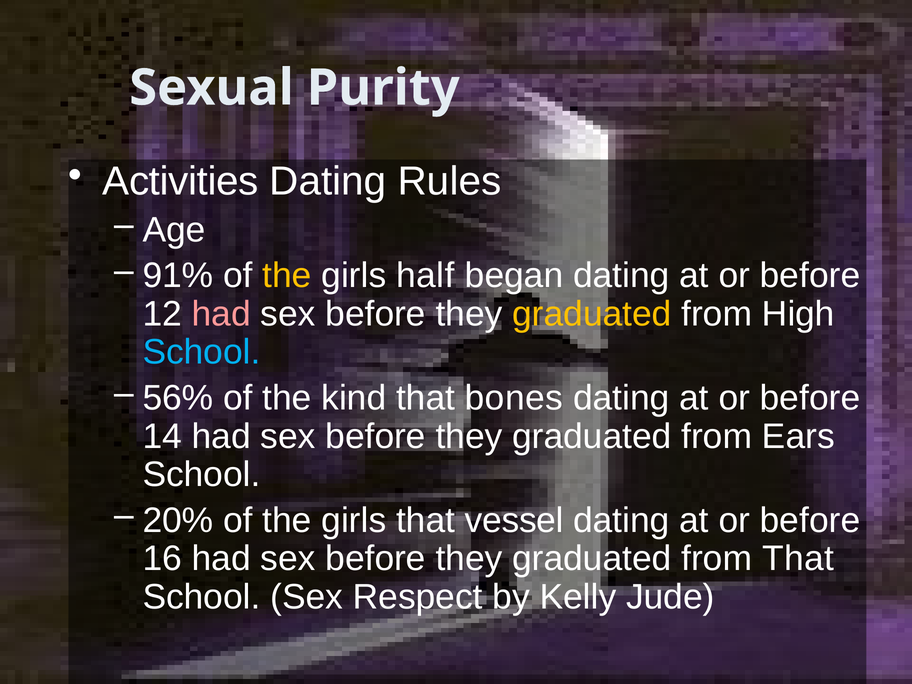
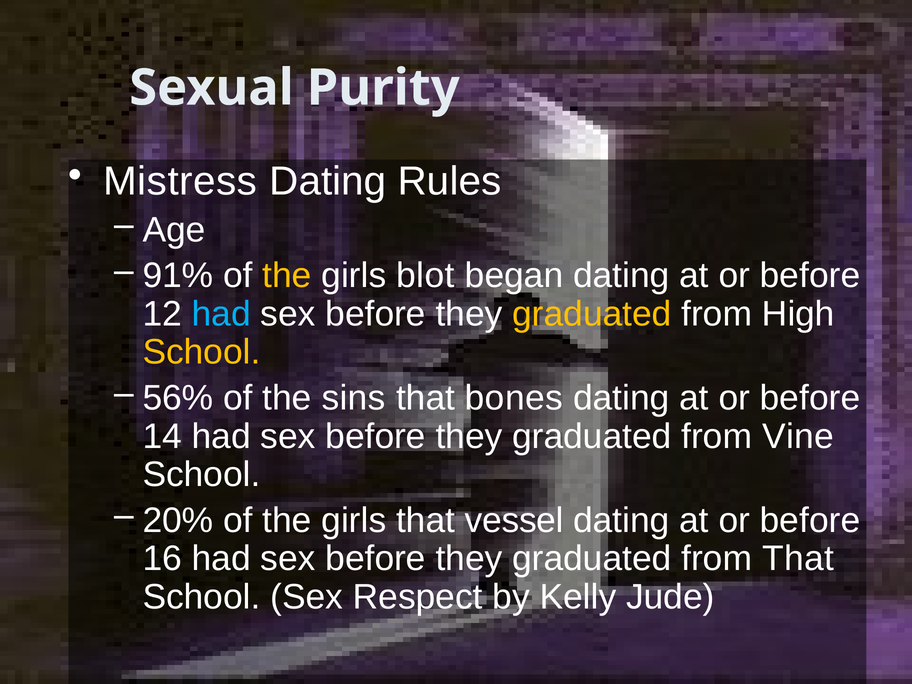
Activities: Activities -> Mistress (180, 181)
half: half -> blot (425, 276)
had colour: pink -> light blue (221, 314)
School colour: light blue -> yellow (202, 352)
kind: kind -> sins (354, 398)
Ears: Ears -> Vine (798, 436)
